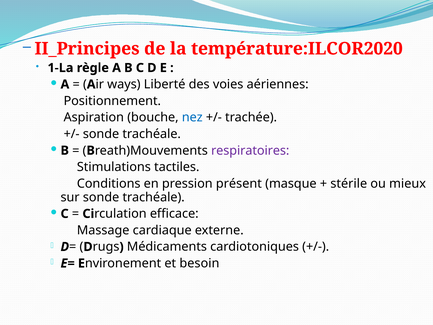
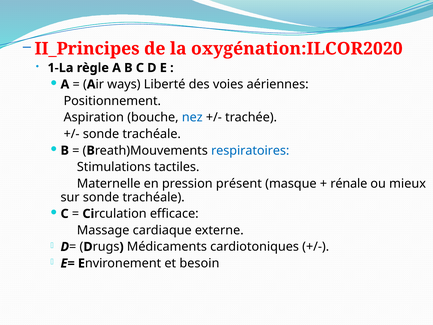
température:ILCOR2020: température:ILCOR2020 -> oxygénation:ILCOR2020 (297, 49)
respiratoires colour: purple -> blue (250, 150)
Conditions: Conditions -> Maternelle (109, 183)
stérile: stérile -> rénale (349, 183)
